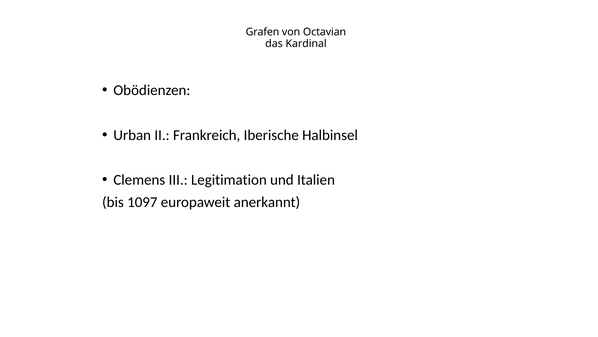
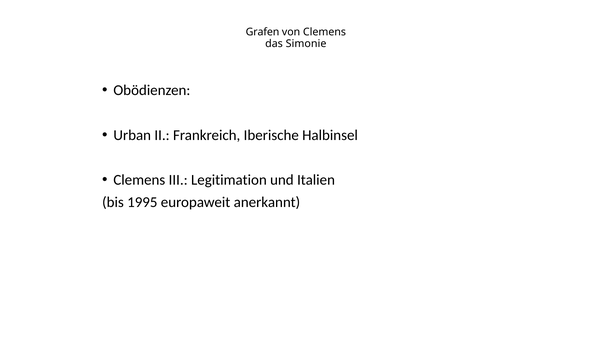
von Octavian: Octavian -> Clemens (324, 32)
Kardinal: Kardinal -> Simonie (306, 44)
1097: 1097 -> 1995 (142, 202)
